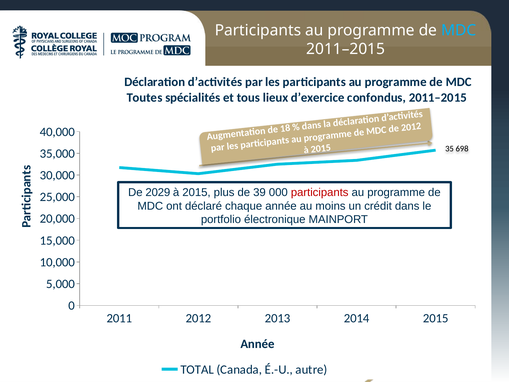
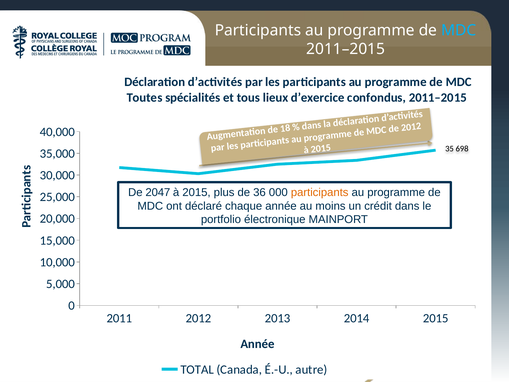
2029: 2029 -> 2047 (158, 192)
39: 39 -> 36 (259, 192)
participants colour: red -> orange (320, 192)
